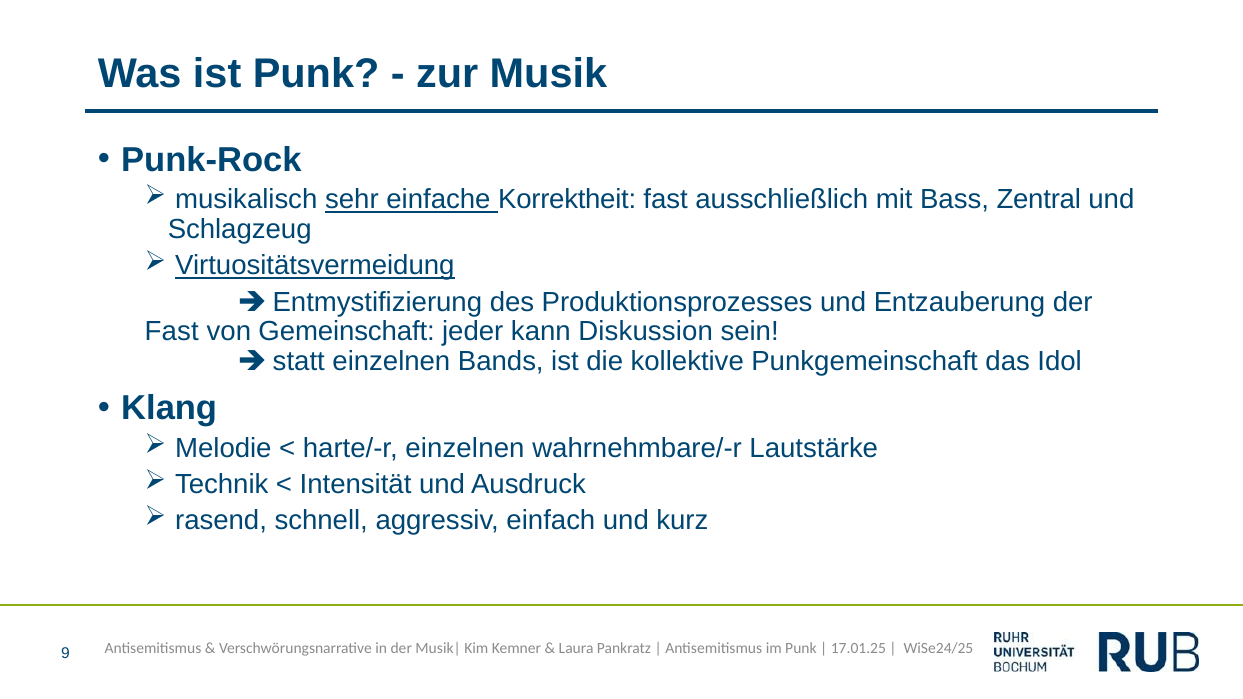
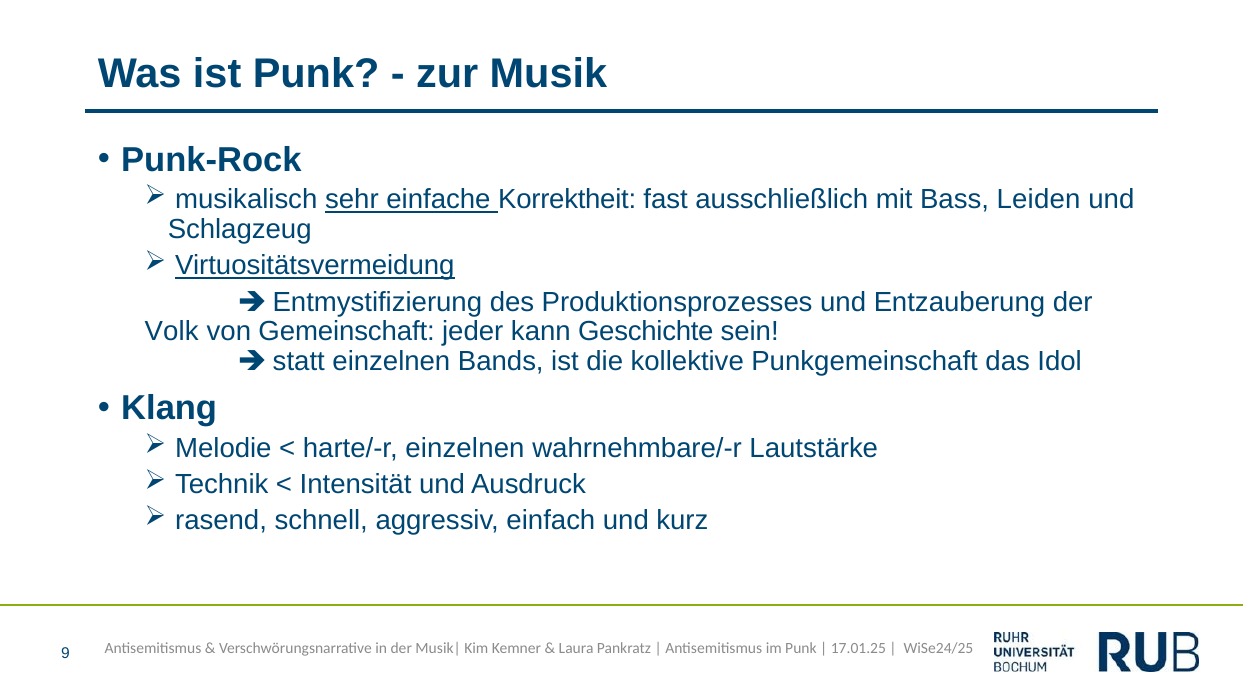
Zentral: Zentral -> Leiden (1039, 200)
Fast: Fast -> Volk (172, 332)
Diskussion: Diskussion -> Geschichte (646, 332)
